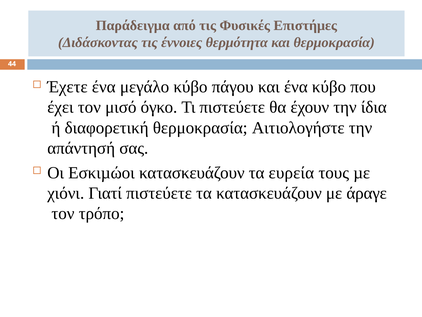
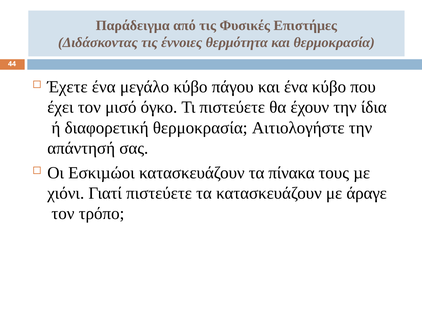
ευρεία: ευρεία -> πίνακα (292, 173)
